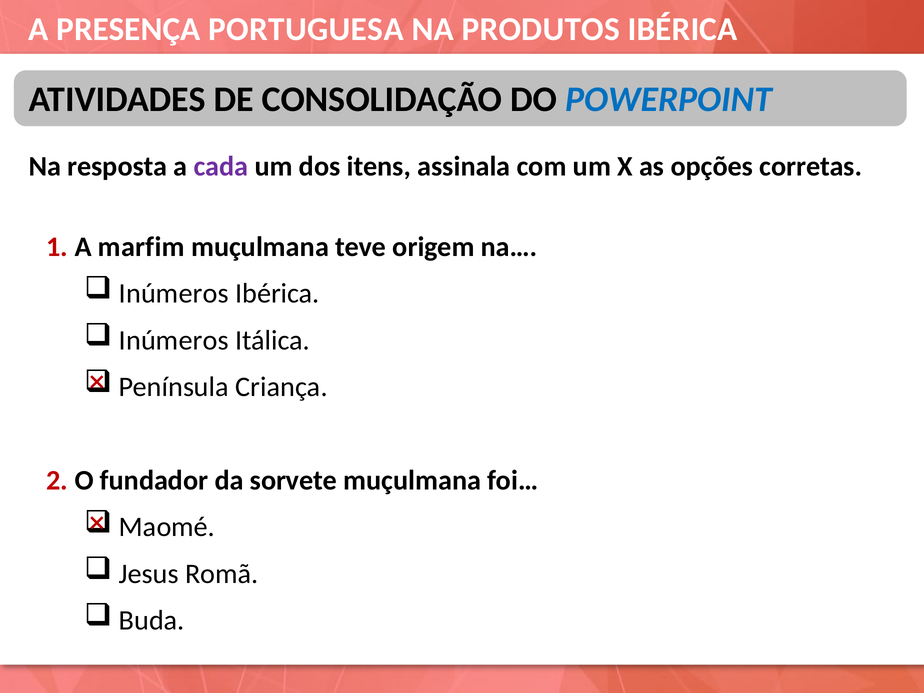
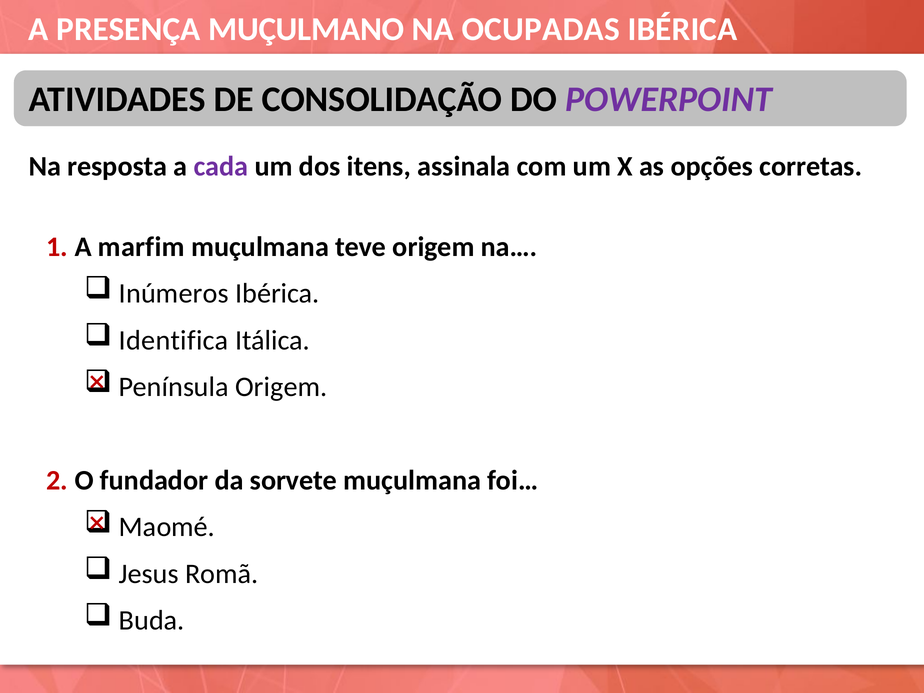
PORTUGUESA: PORTUGUESA -> MUÇULMANO (306, 29)
PRODUTOS: PRODUTOS -> OCUPADAS (541, 29)
POWERPOINT colour: blue -> purple (669, 99)
Inúmeros: Inúmeros -> Identifica (174, 340)
Península Criança: Criança -> Origem (281, 387)
